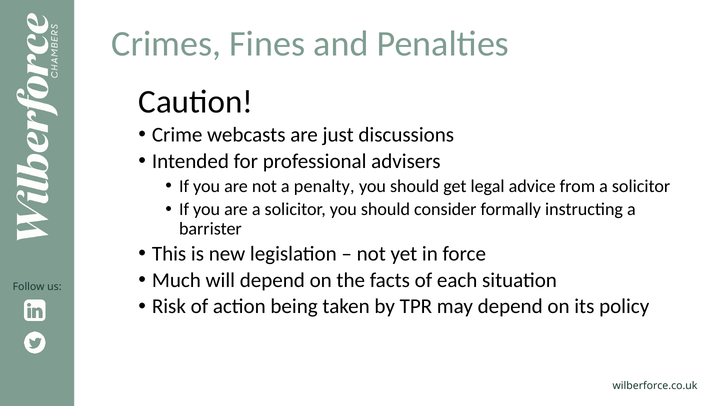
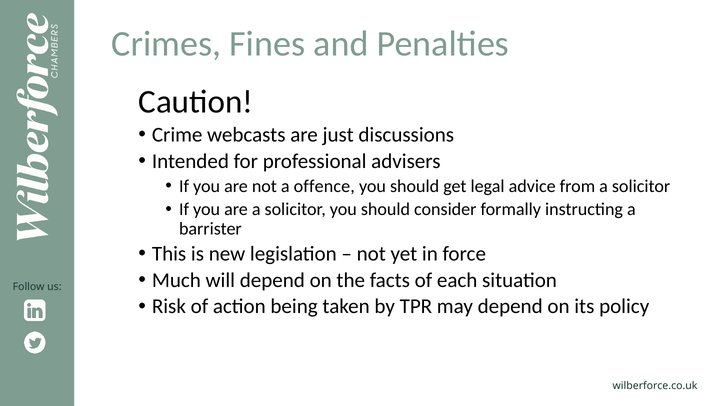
penalty: penalty -> offence (324, 186)
